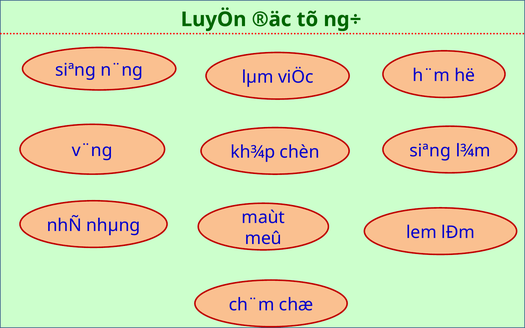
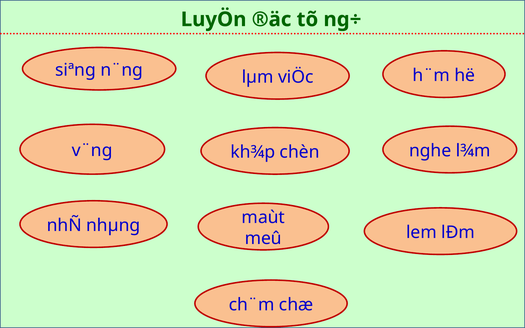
chèn siªng: siªng -> nghe (430, 151)
